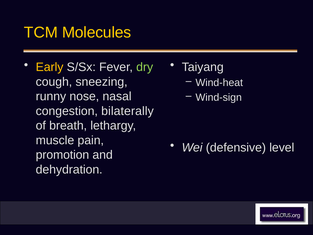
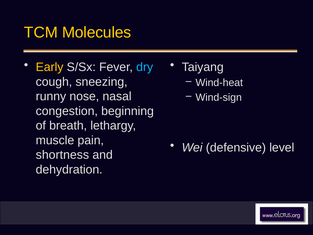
dry colour: light green -> light blue (145, 67)
bilaterally: bilaterally -> beginning (128, 111)
promotion: promotion -> shortness (62, 155)
